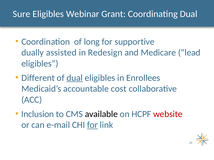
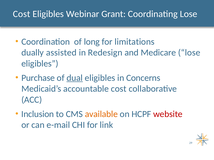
Sure: Sure -> Cost (22, 14)
Coordinating Dual: Dual -> Lose (189, 14)
supportive: supportive -> limitations (135, 42)
Medicare lead: lead -> lose (189, 53)
Different: Different -> Purchase (38, 78)
Enrollees: Enrollees -> Concerns (143, 78)
available colour: black -> orange (101, 114)
for underline: present -> none (92, 125)
